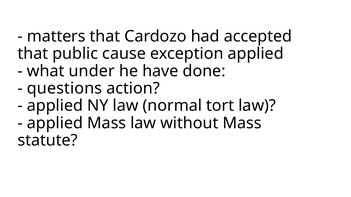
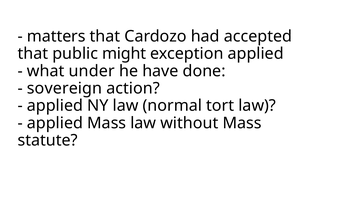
cause: cause -> might (124, 54)
questions: questions -> sovereign (65, 89)
